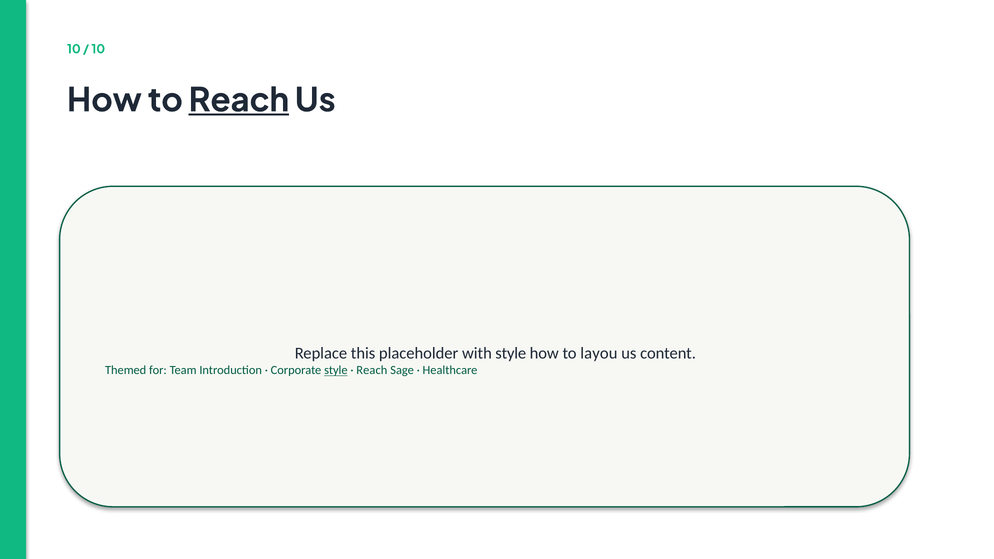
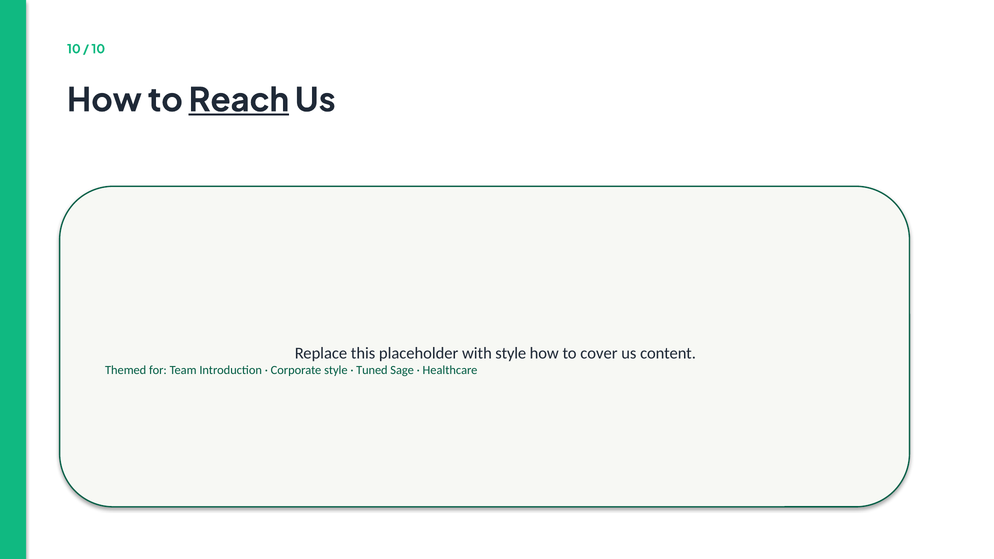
layou: layou -> cover (599, 353)
style underline: present -> none (336, 370)
Reach: Reach -> Tuned (372, 370)
